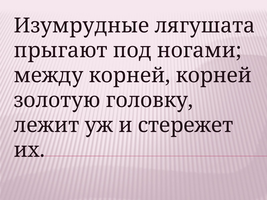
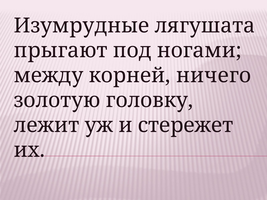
корней корней: корней -> ничего (214, 75)
